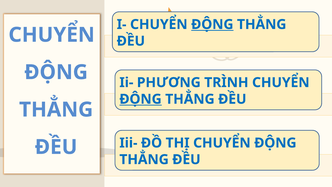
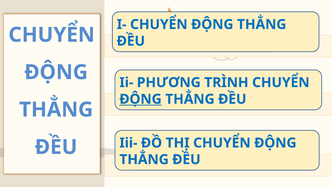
ĐỘNG underline: present -> none (212, 24)
